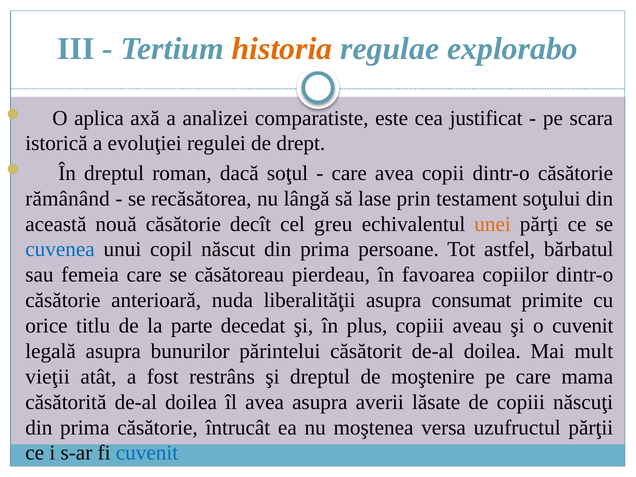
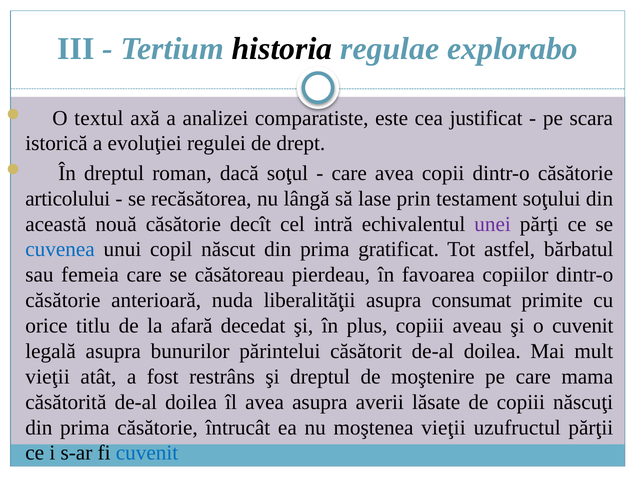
historia colour: orange -> black (282, 49)
aplica: aplica -> textul (99, 118)
rămânând: rămânând -> articolului (68, 199)
greu: greu -> intră (333, 224)
unei colour: orange -> purple (493, 224)
persoane: persoane -> gratificat (399, 249)
parte: parte -> afară (192, 326)
moştenea versa: versa -> vieţii (443, 428)
